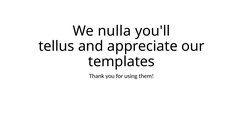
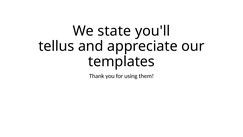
nulla: nulla -> state (114, 31)
